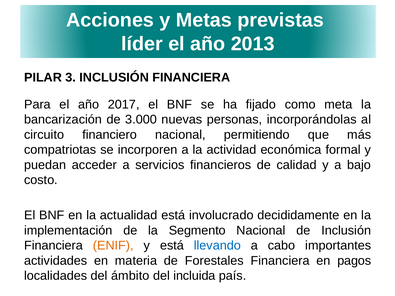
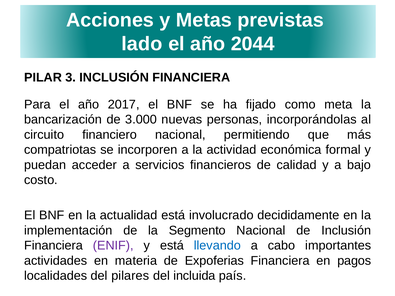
líder: líder -> lado (142, 44)
2013: 2013 -> 2044 (253, 44)
ENIF colour: orange -> purple (113, 246)
Forestales: Forestales -> Expoferias (214, 261)
ámbito: ámbito -> pilares (130, 276)
